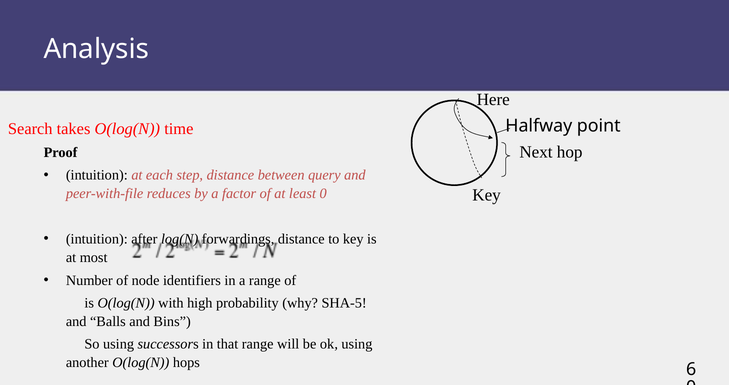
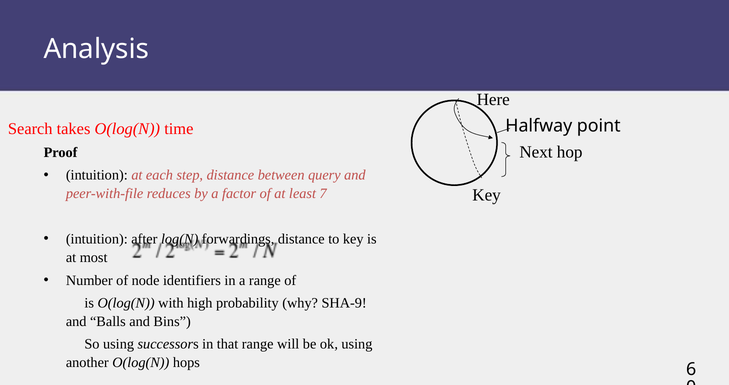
least 0: 0 -> 7 (323, 194)
SHA-5: SHA-5 -> SHA-9 (344, 303)
